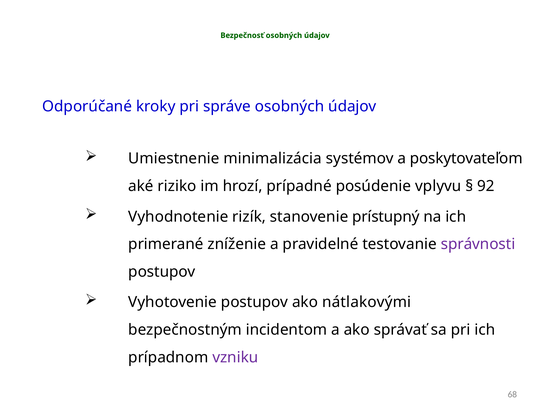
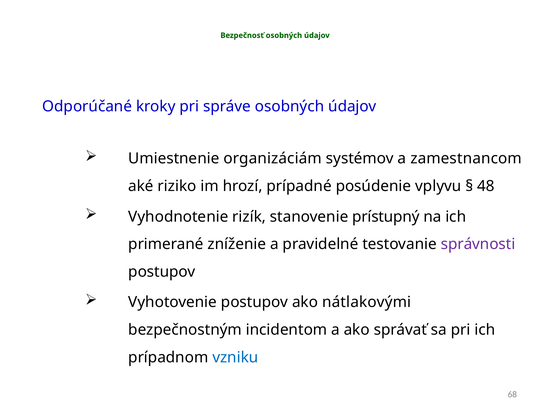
minimalizácia: minimalizácia -> organizáciám (273, 158)
poskytovateľom: poskytovateľom -> zamestnancom (466, 158)
92: 92 -> 48 (486, 186)
vzniku colour: purple -> blue (235, 357)
